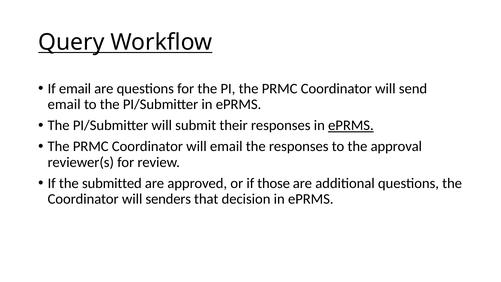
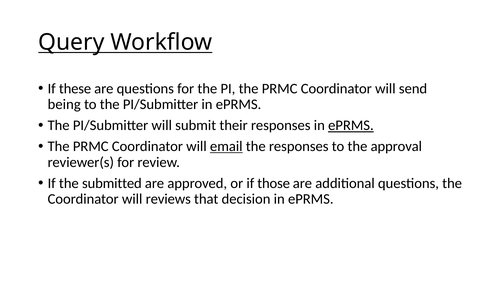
If email: email -> these (75, 89)
email: email -> being (64, 104)
email underline: none -> present (226, 146)
senders: senders -> reviews (168, 199)
